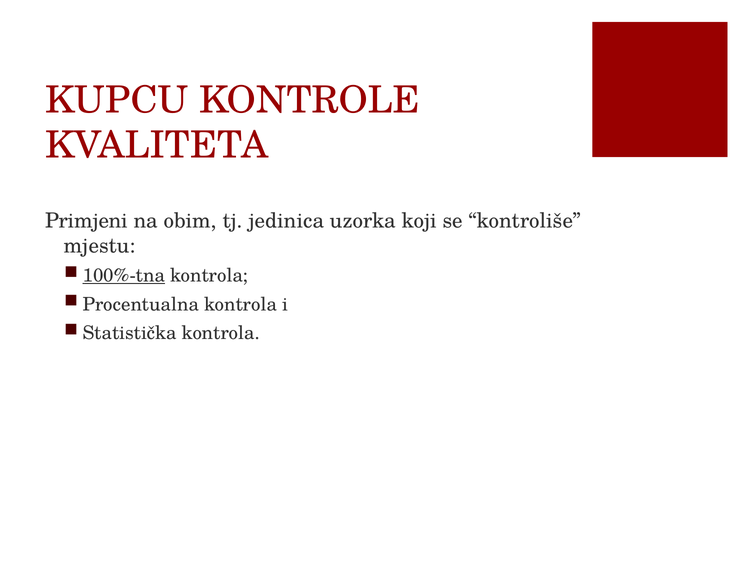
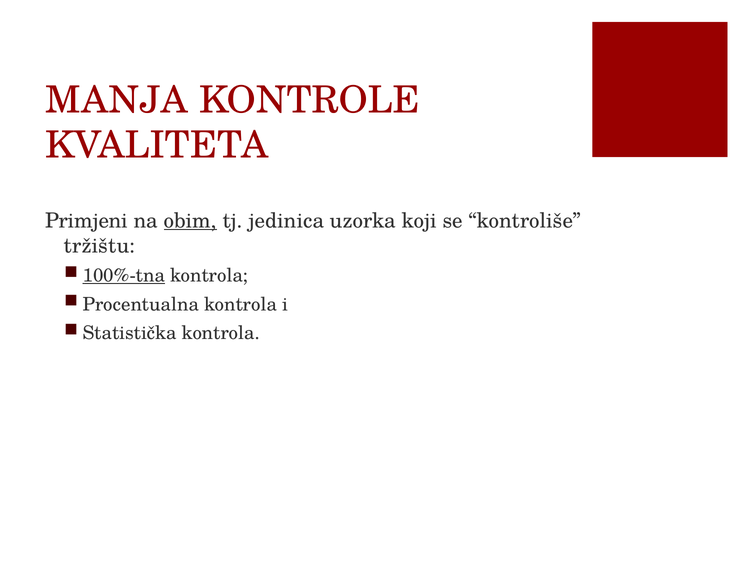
KUPCU: KUPCU -> MANJA (117, 100)
obim underline: none -> present (190, 221)
mjestu: mjestu -> tržištu (100, 246)
